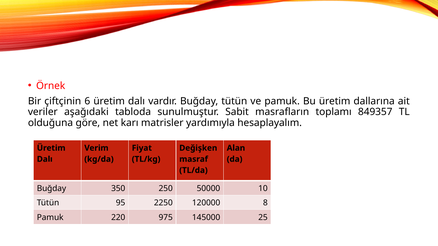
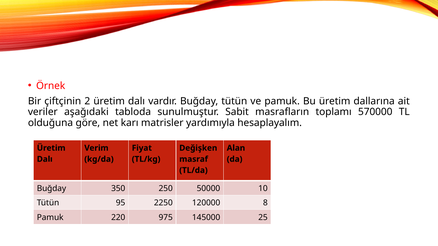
6: 6 -> 2 (87, 101)
849357: 849357 -> 570000 (375, 112)
